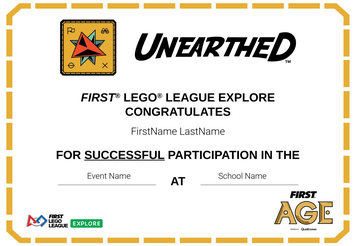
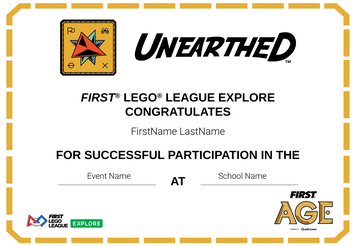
SUCCESSFUL underline: present -> none (125, 155)
